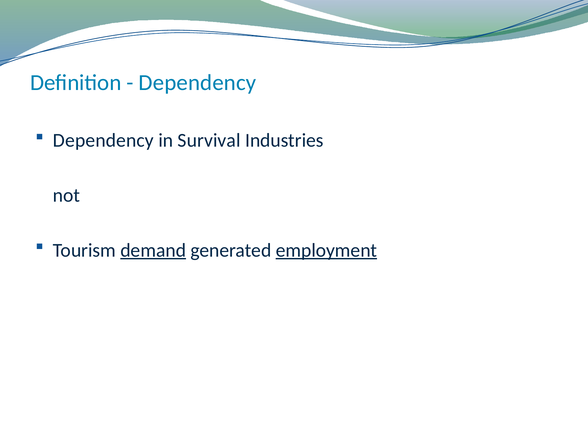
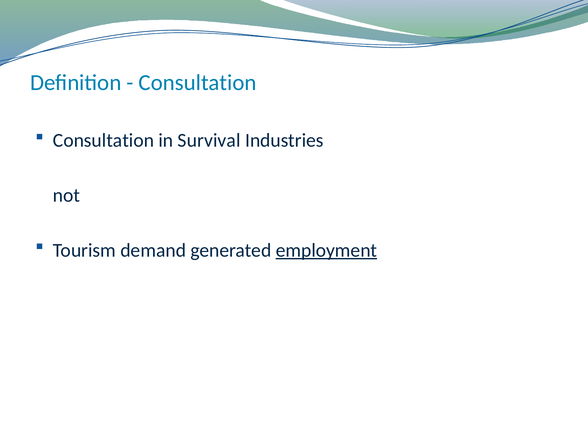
Dependency: Dependency -> Consultation (198, 83)
Dependency: Dependency -> Consultation (103, 141)
demand underline: present -> none (153, 250)
